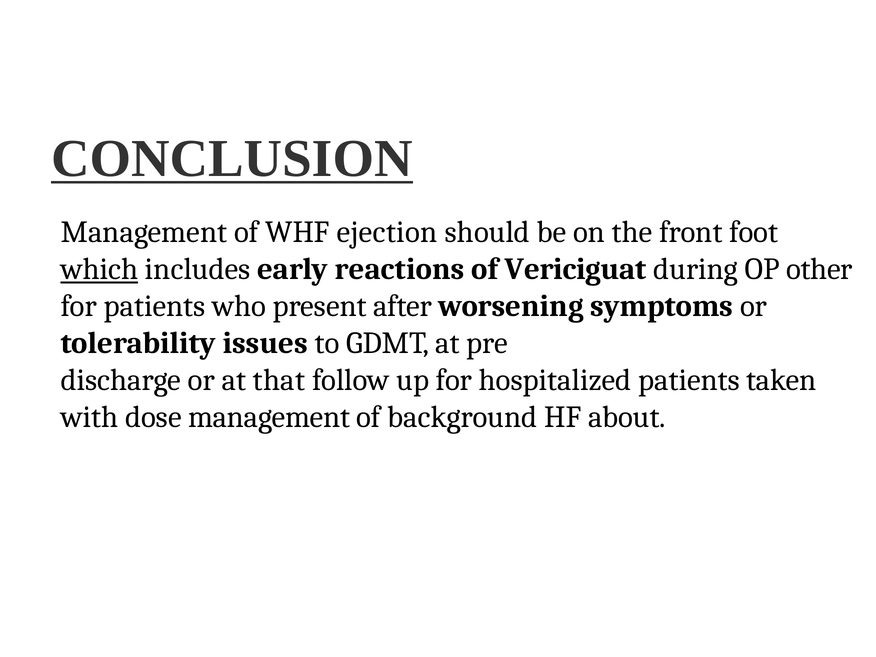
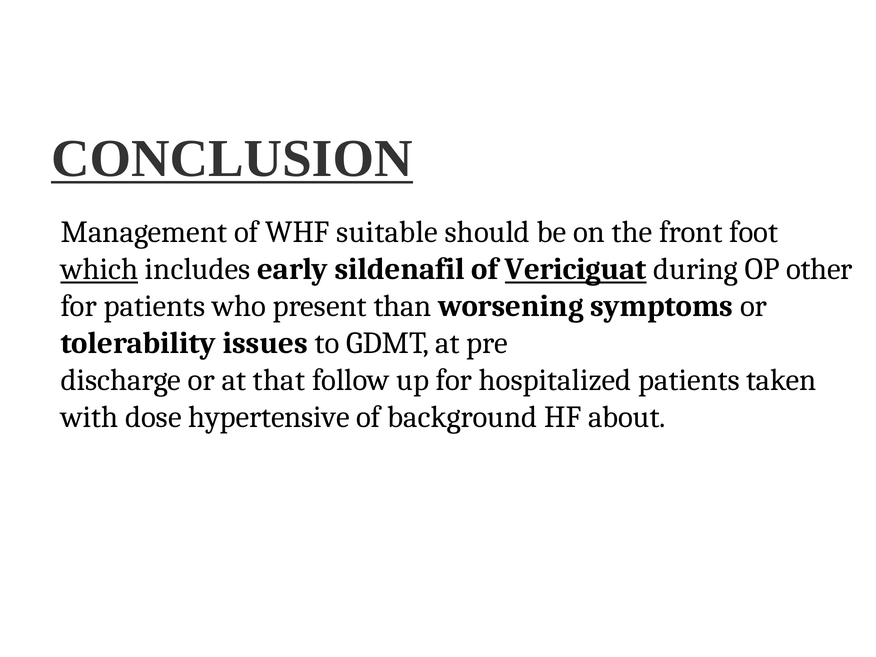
ejection: ejection -> suitable (387, 232)
reactions: reactions -> sildenafil (400, 269)
Vericiguat underline: none -> present (576, 269)
after: after -> than (403, 306)
dose management: management -> hypertensive (269, 417)
